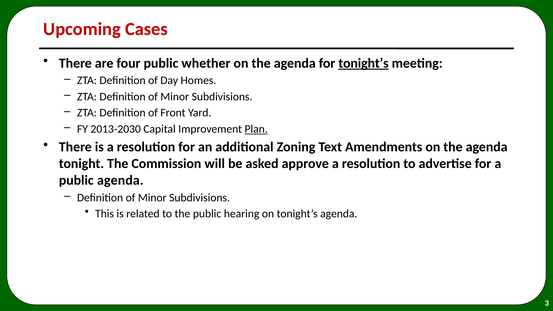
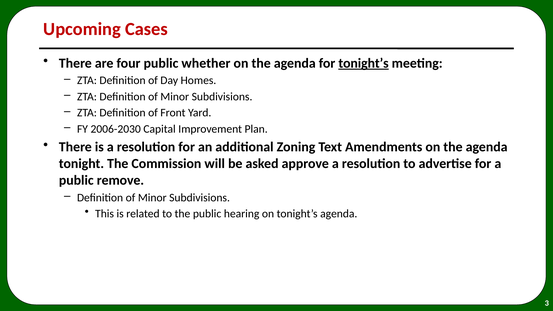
2013-2030: 2013-2030 -> 2006-2030 (116, 129)
Plan underline: present -> none (256, 129)
public agenda: agenda -> remove (120, 180)
